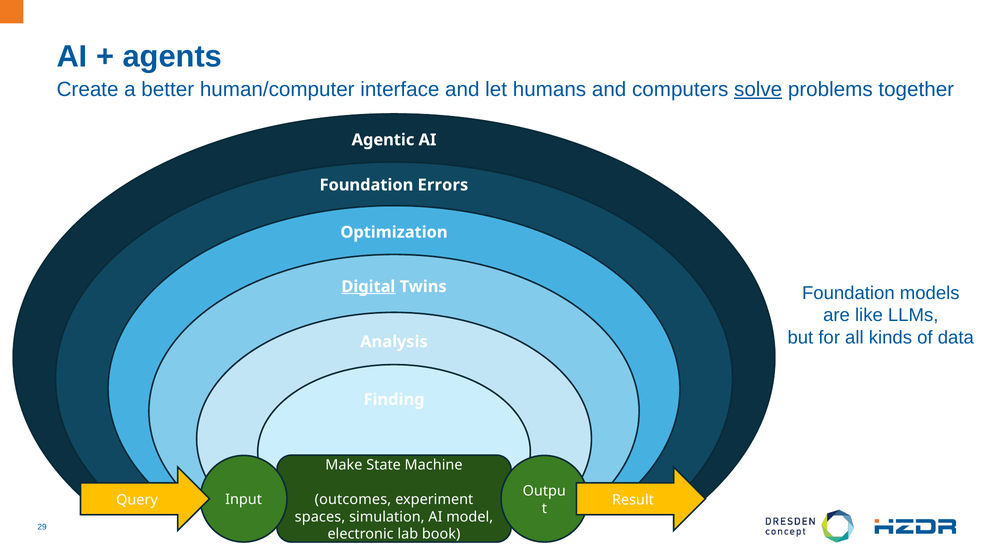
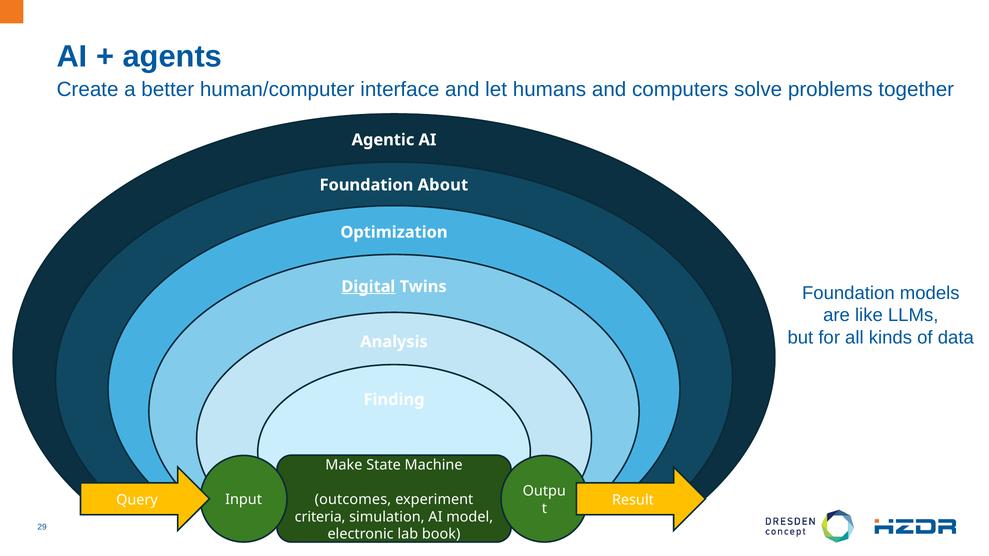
solve underline: present -> none (758, 89)
Errors: Errors -> About (443, 185)
spaces: spaces -> criteria (320, 517)
